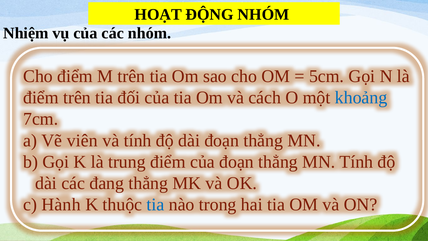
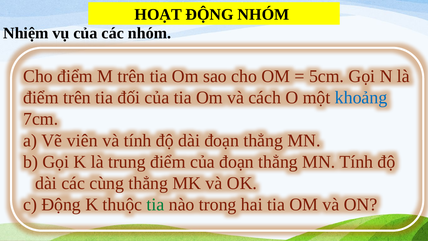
đang: đang -> cùng (107, 183)
Hành: Hành -> Động (61, 204)
tia colour: blue -> green (155, 204)
